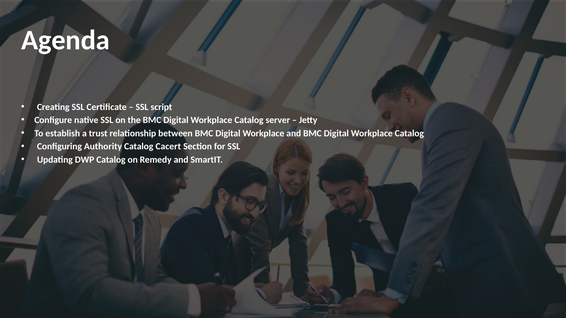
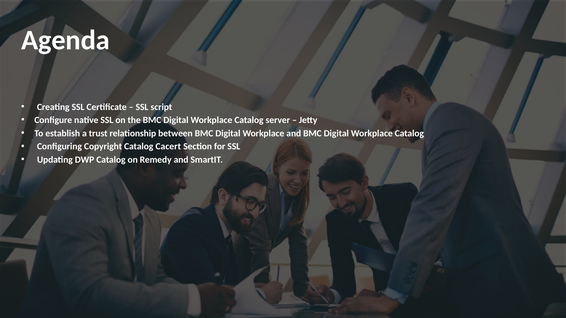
Authority: Authority -> Copyright (103, 147)
